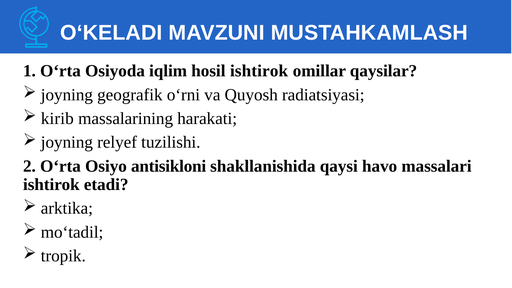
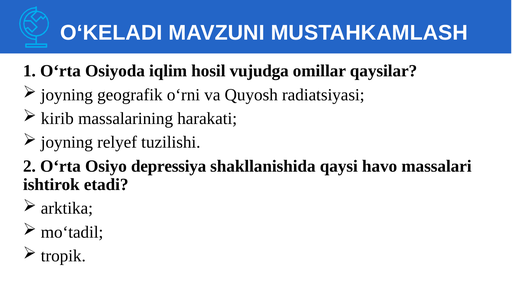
hosil ishtirok: ishtirok -> vujudga (259, 71)
antisikloni: antisikloni -> depressiya (169, 166)
